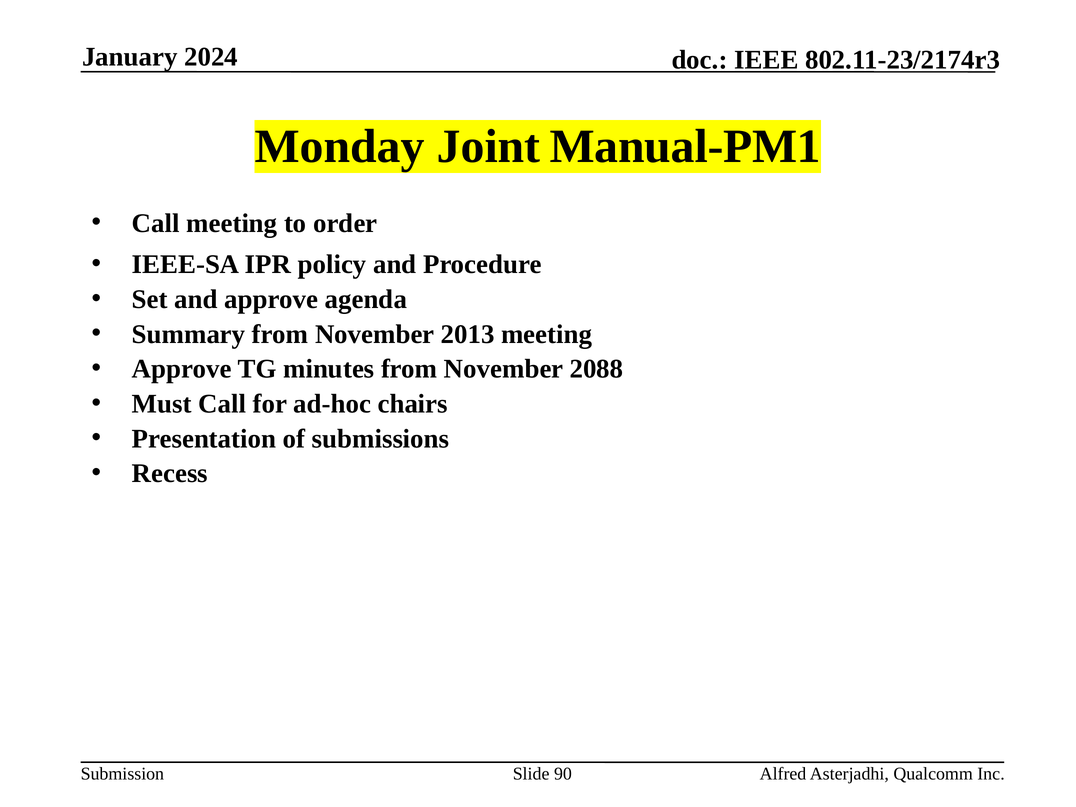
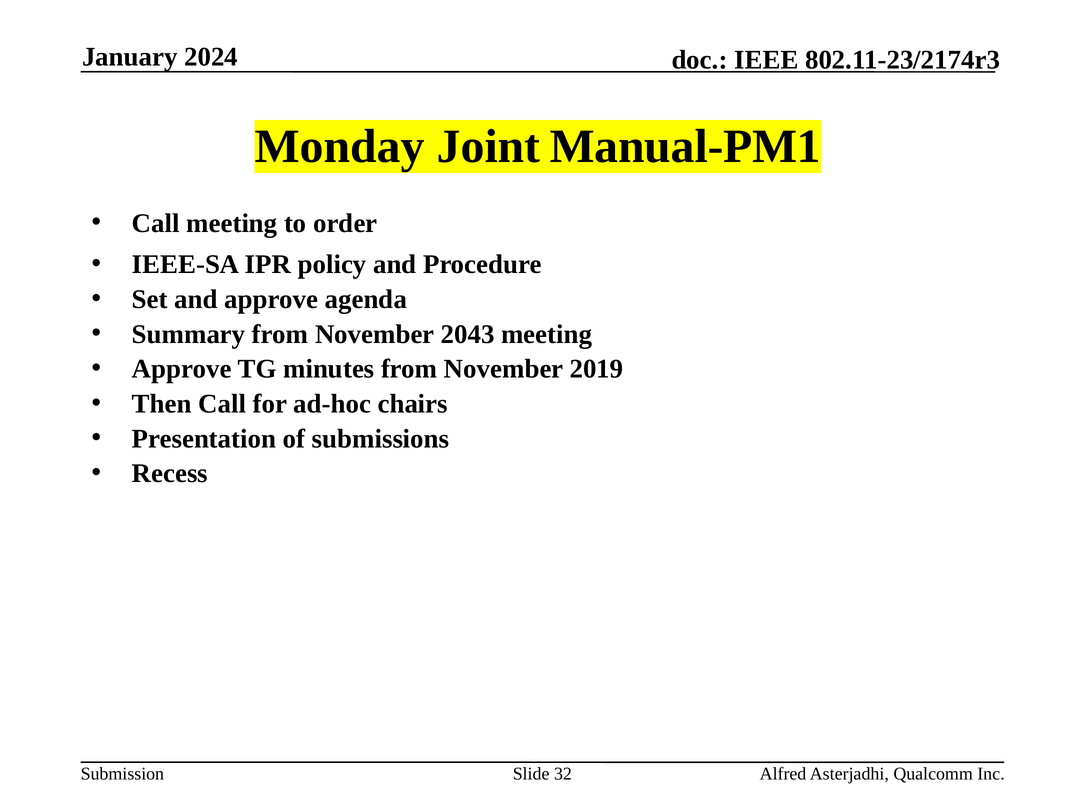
2013: 2013 -> 2043 (468, 334)
2088: 2088 -> 2019 (596, 369)
Must: Must -> Then (162, 404)
90: 90 -> 32 (563, 774)
